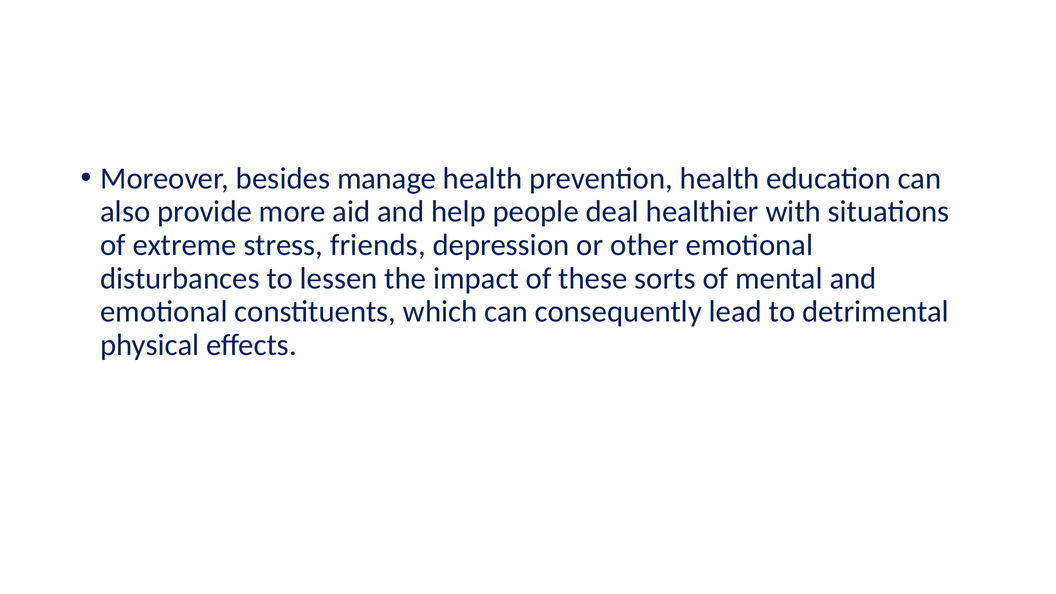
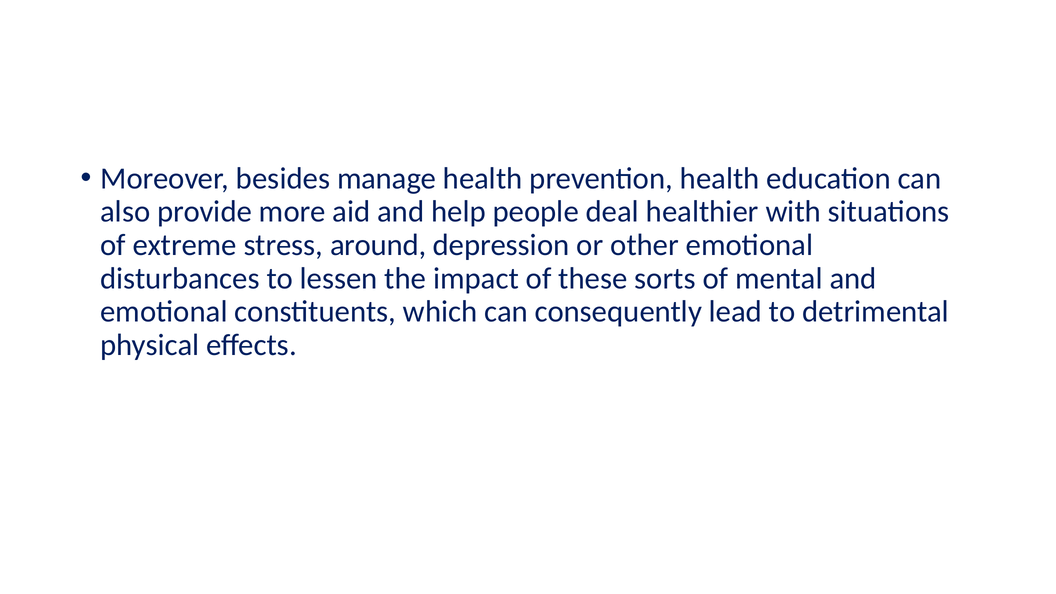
friends: friends -> around (378, 245)
